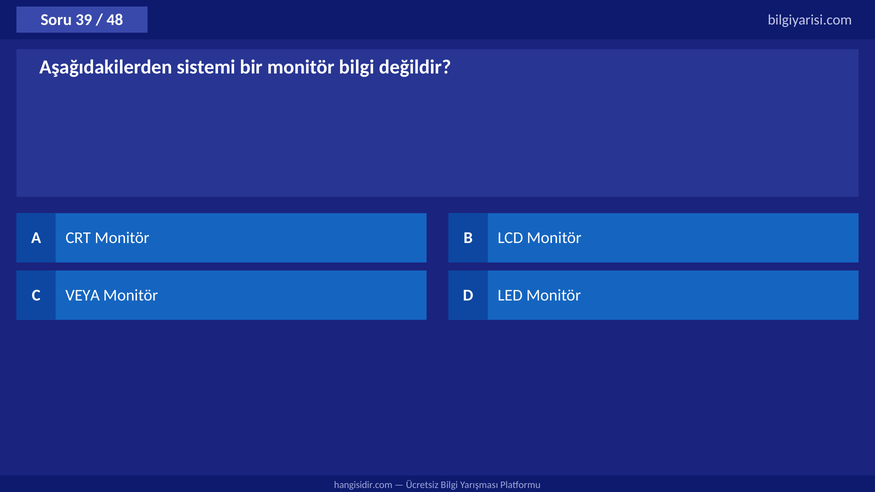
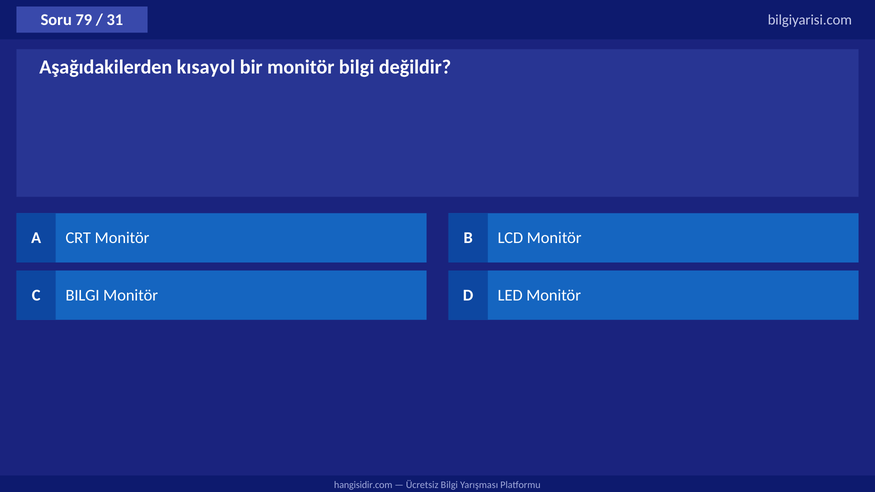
39: 39 -> 79 (84, 20)
48: 48 -> 31 (115, 20)
sistemi: sistemi -> kısayol (206, 67)
C VEYA: VEYA -> BILGI (83, 296)
